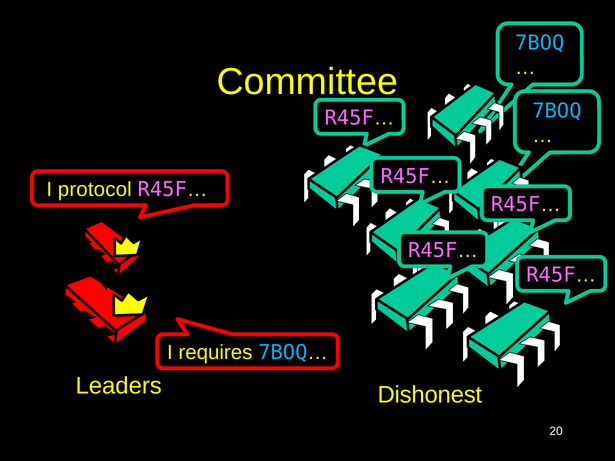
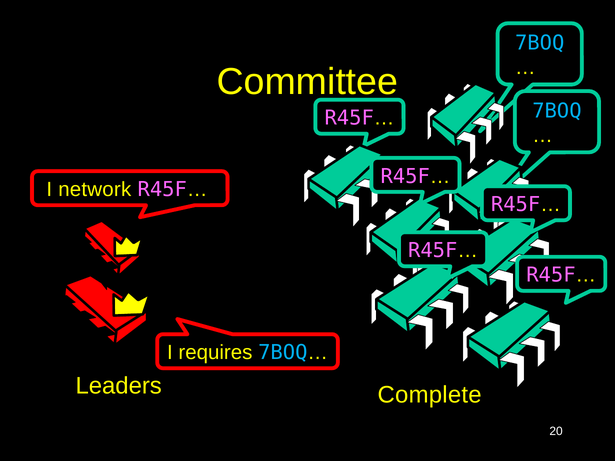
protocol: protocol -> network (95, 190)
Dishonest: Dishonest -> Complete (430, 395)
